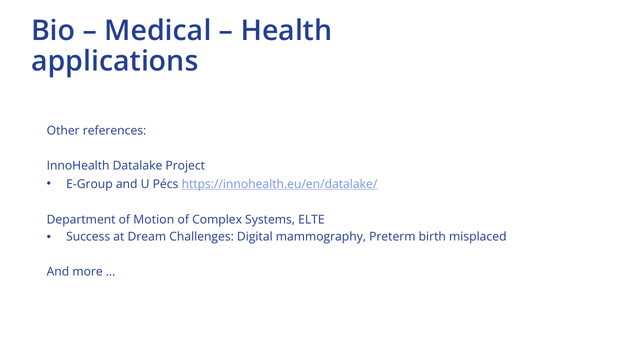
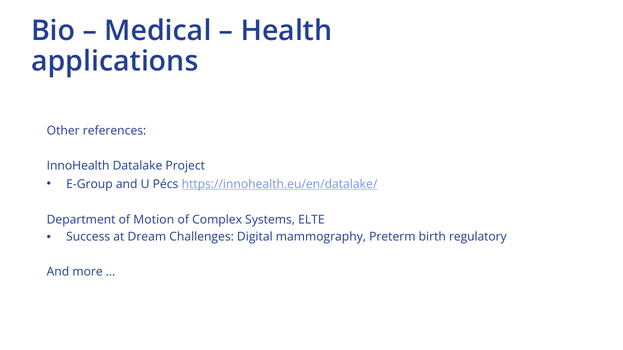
misplaced: misplaced -> regulatory (478, 237)
